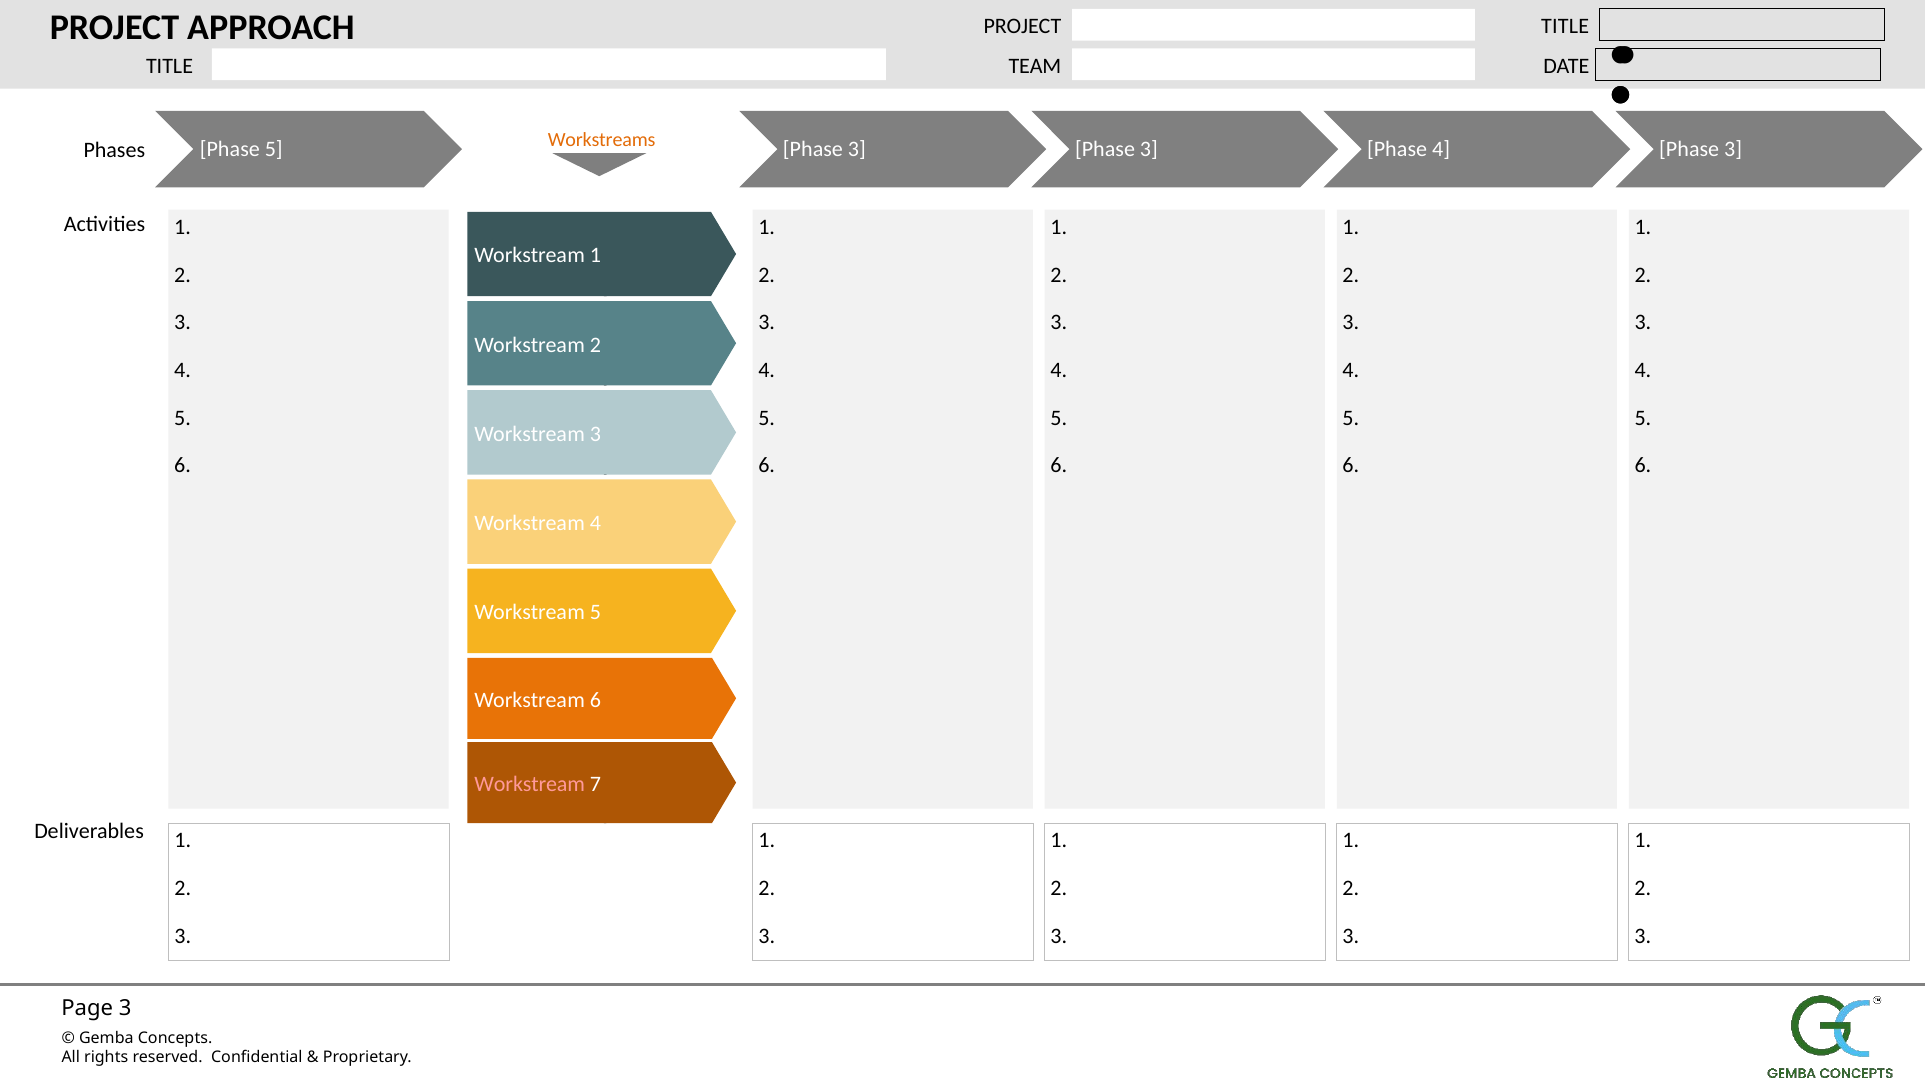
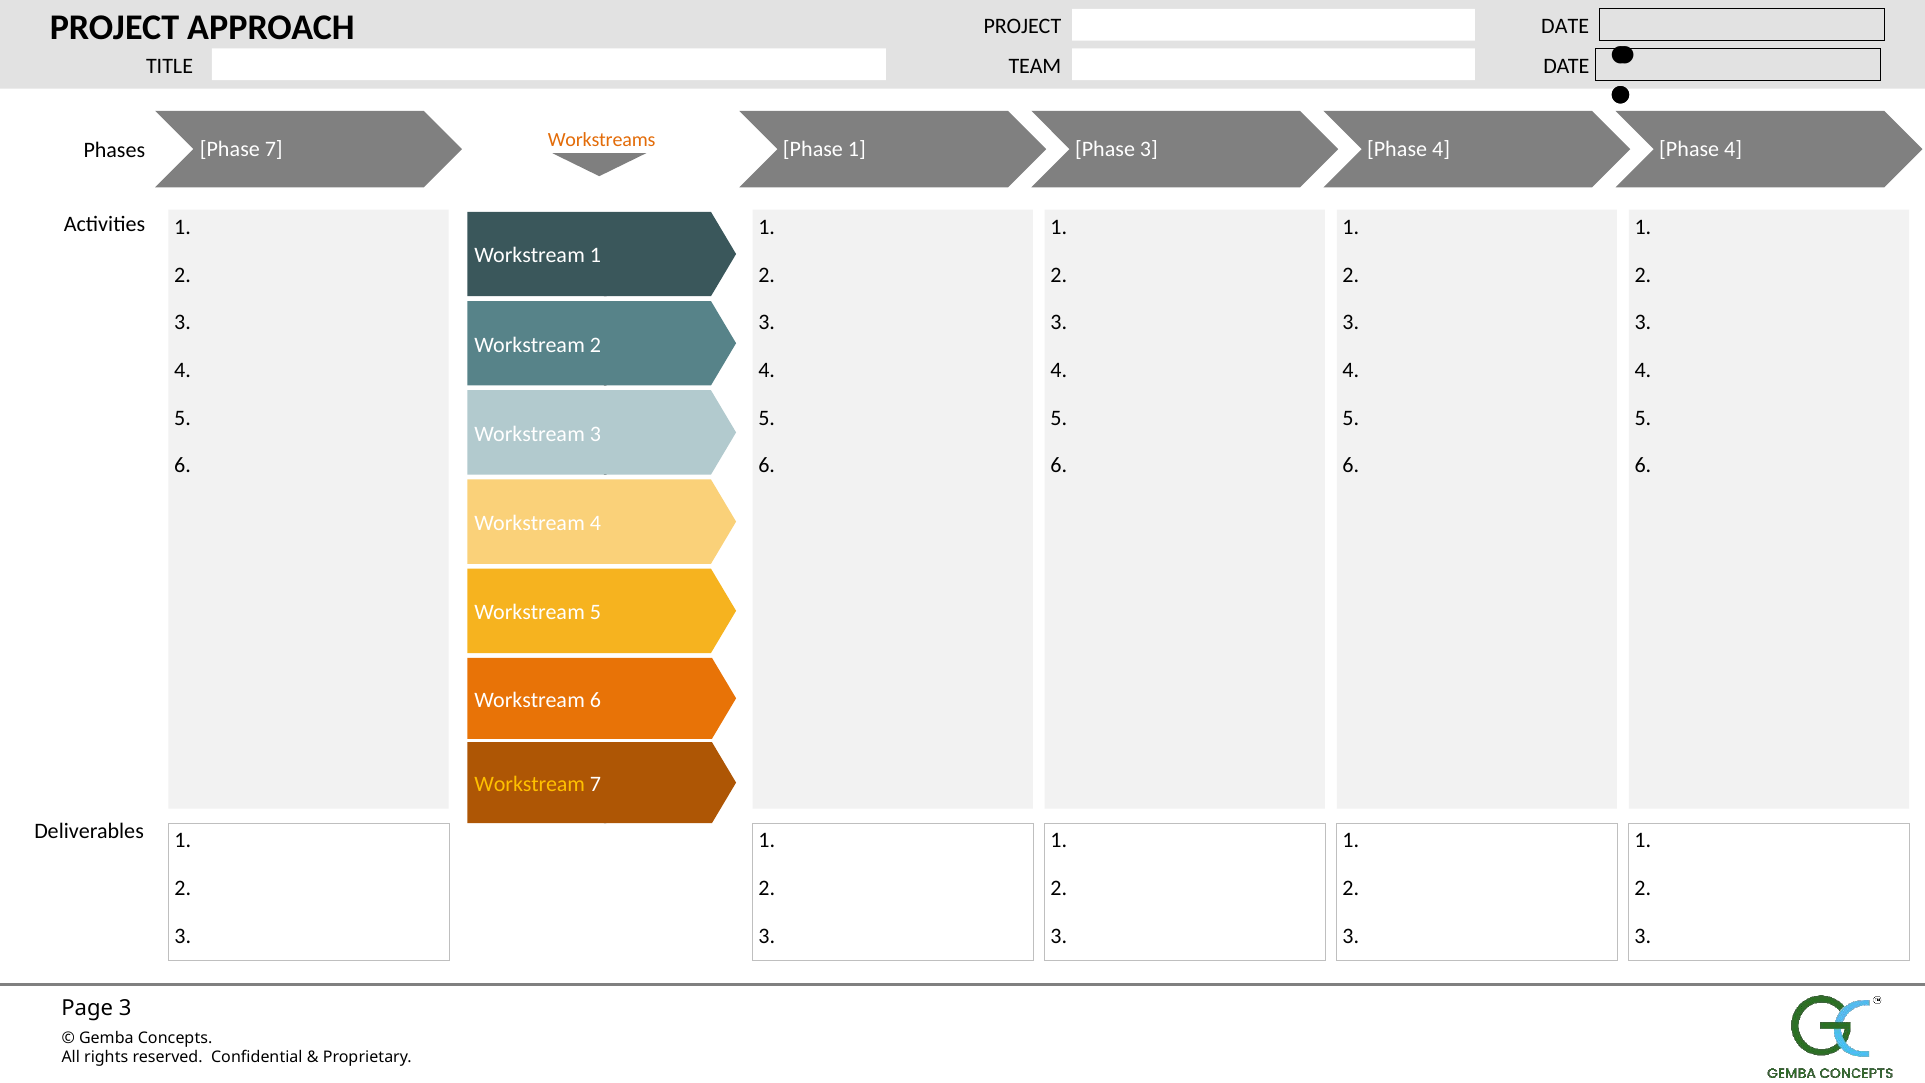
TITLE: TITLE -> DATE (1565, 26)
Phase 5: 5 -> 7 (274, 149)
3: 3 -> 1 (857, 149)
4 Phase 3: 3 -> 4 (1733, 149)
Workstream colour: pink -> yellow (530, 784)
